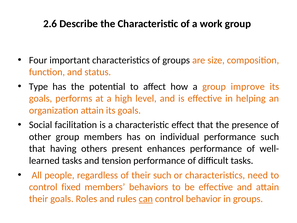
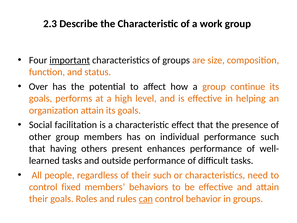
2.6: 2.6 -> 2.3 (50, 24)
important underline: none -> present (70, 60)
Type: Type -> Over (38, 86)
improve: improve -> continue (248, 86)
tension: tension -> outside (116, 160)
